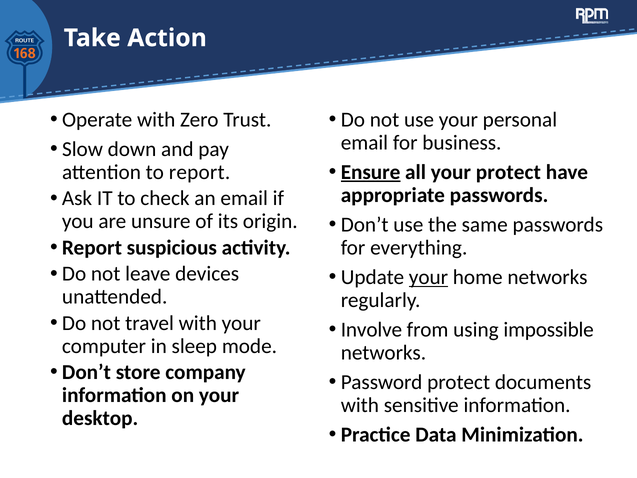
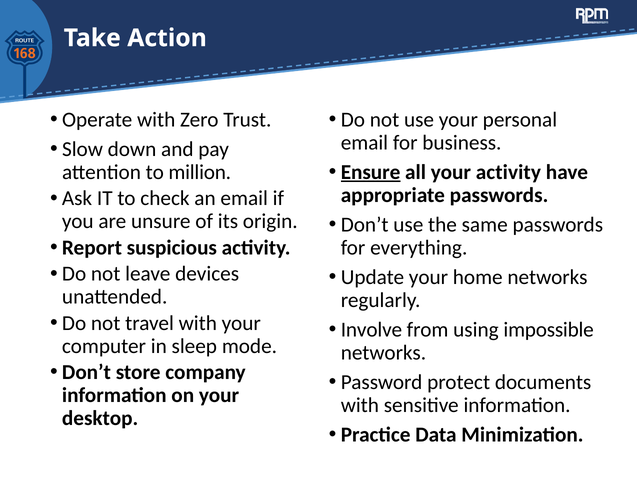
your protect: protect -> activity (508, 172)
to report: report -> million (200, 172)
your underline: present -> none (428, 277)
